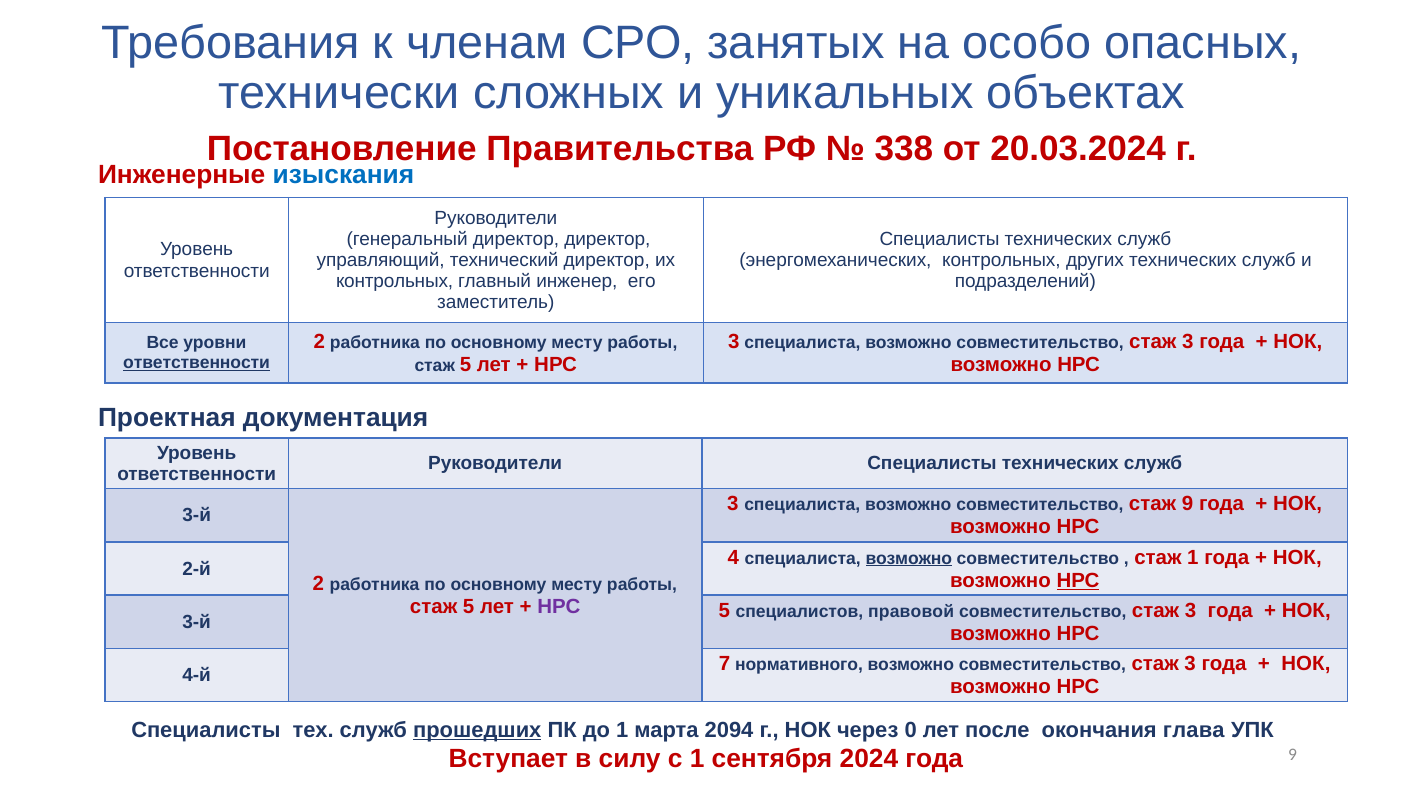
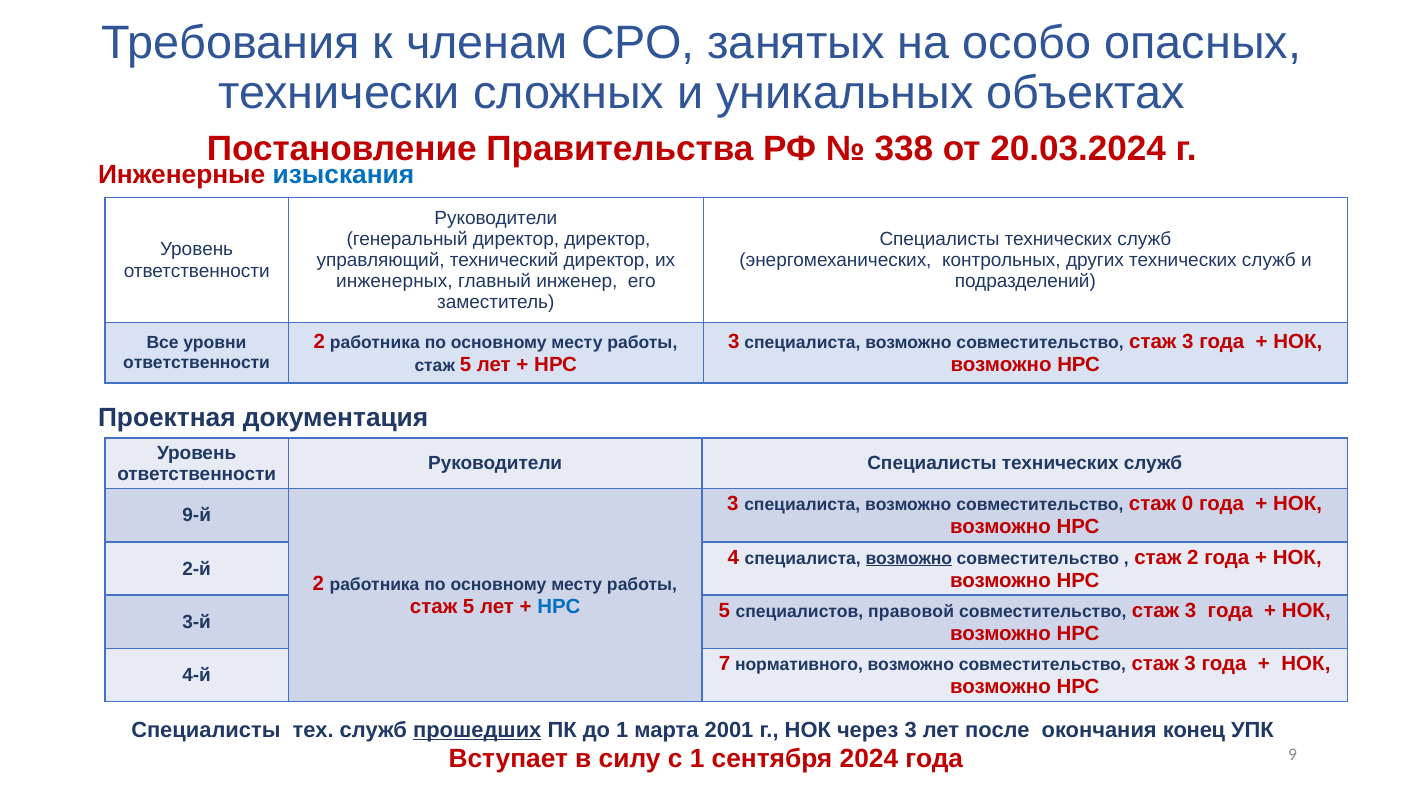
контрольных: контрольных -> инженерных (394, 281)
ответственности underline: present -> none (197, 363)
стаж 9: 9 -> 0 (1188, 504)
3-й: 3-й -> 9-й (197, 515)
стаж 1: 1 -> 2 (1193, 557)
НРС underline: present -> none (1078, 580)
НРС colour: purple -> blue (559, 607)
2094: 2094 -> 2001 (729, 730)
через 0: 0 -> 3 (911, 730)
глава: глава -> конец (1194, 730)
